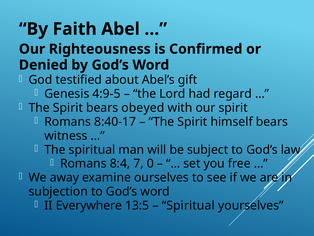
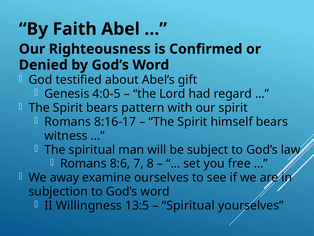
4:9-5: 4:9-5 -> 4:0-5 (107, 94)
obeyed: obeyed -> pattern (143, 108)
8:40-17: 8:40-17 -> 8:16-17 (115, 122)
8:4: 8:4 -> 8:6 (120, 163)
0: 0 -> 8 (150, 163)
Everywhere: Everywhere -> Willingness (89, 205)
